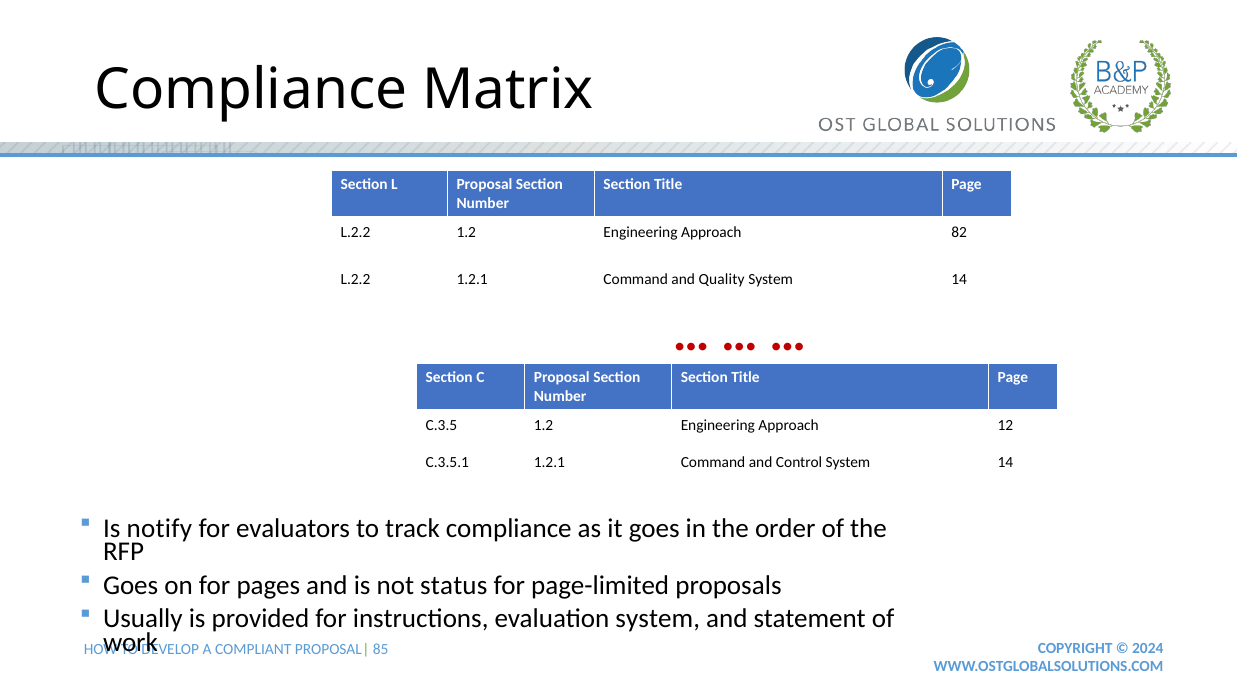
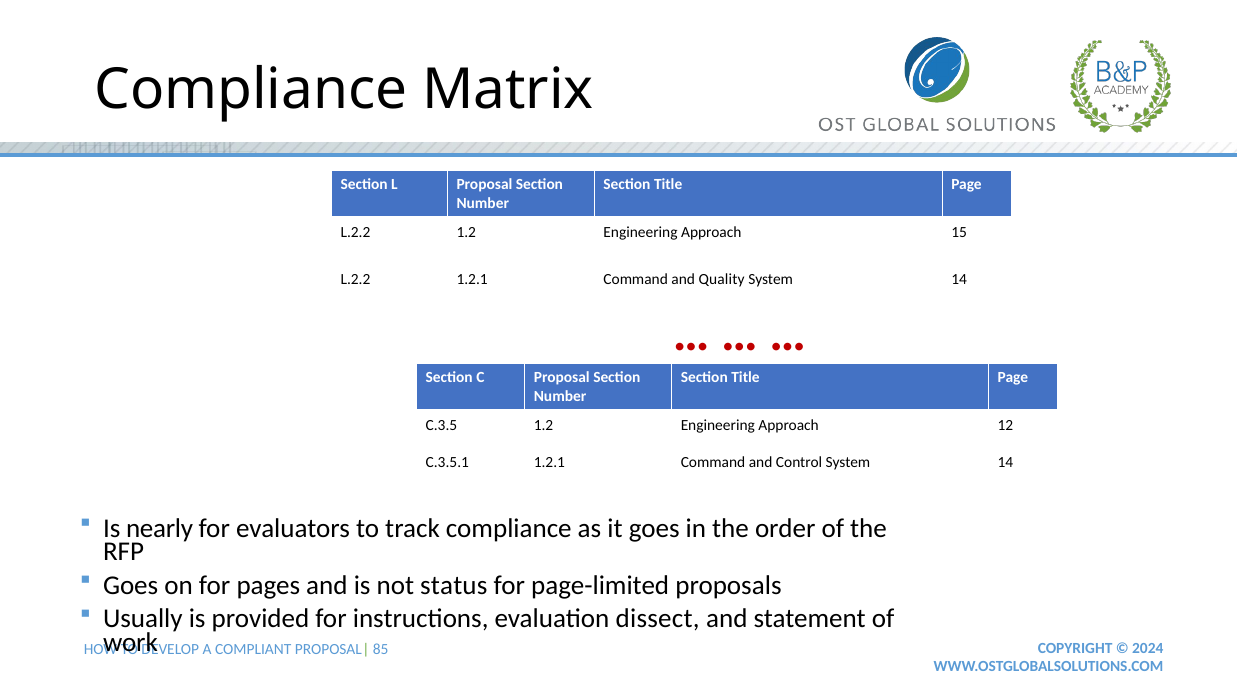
82: 82 -> 15 (959, 232)
notify: notify -> nearly (160, 528)
evaluation system: system -> dissect (658, 619)
